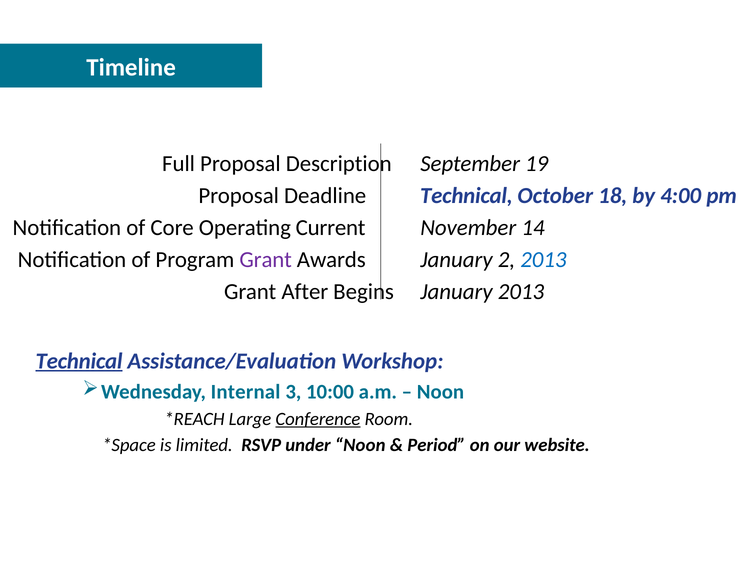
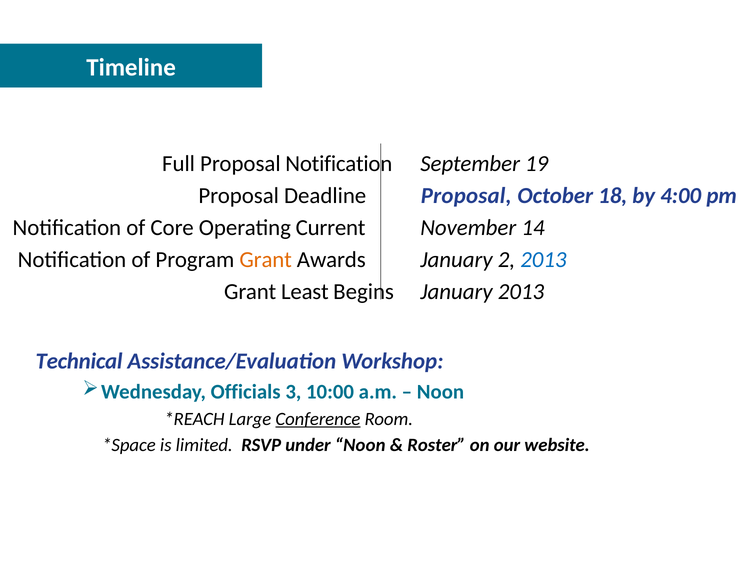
Proposal Description: Description -> Notification (339, 163)
Deadline Technical: Technical -> Proposal (466, 195)
Grant colour: purple -> orange (266, 259)
After: After -> Least (305, 291)
Technical underline: present -> none (79, 361)
Internal: Internal -> Officials (246, 392)
Period: Period -> Roster (436, 445)
